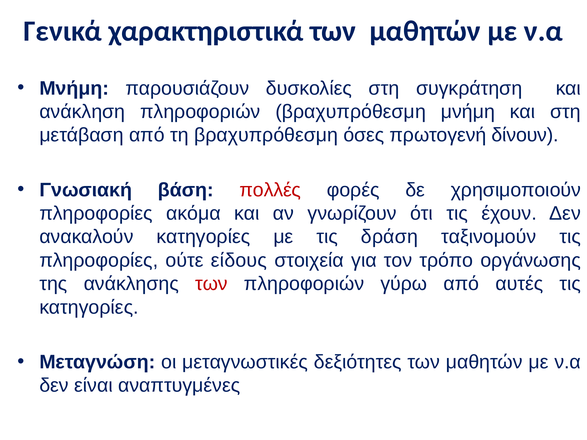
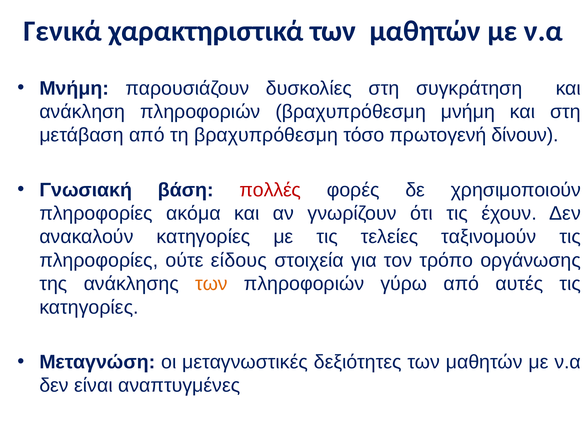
όσες: όσες -> τόσο (364, 135)
δράση: δράση -> τελείες (390, 237)
των colour: red -> orange (211, 284)
